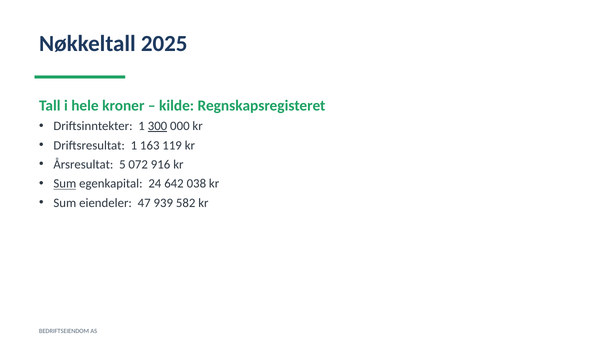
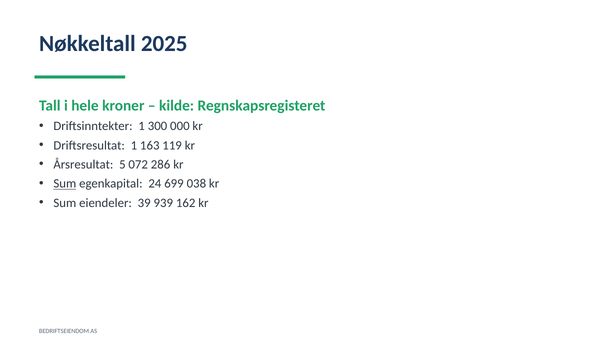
300 underline: present -> none (158, 126)
916: 916 -> 286 (161, 165)
642: 642 -> 699 (174, 184)
47: 47 -> 39 (144, 203)
582: 582 -> 162 (186, 203)
